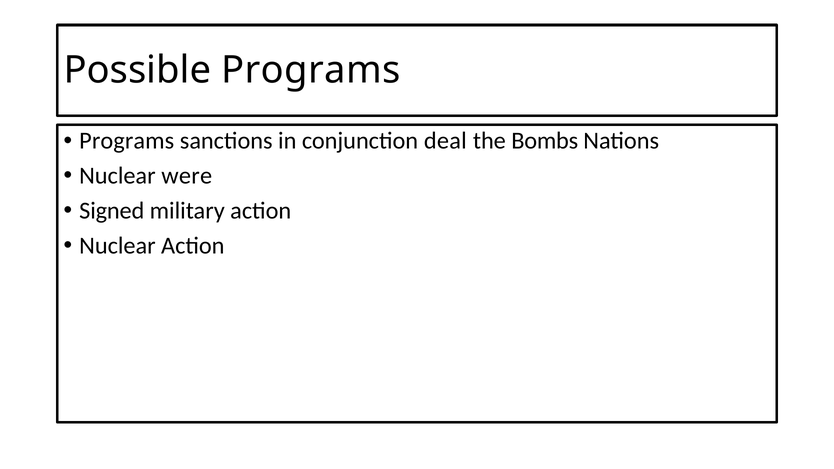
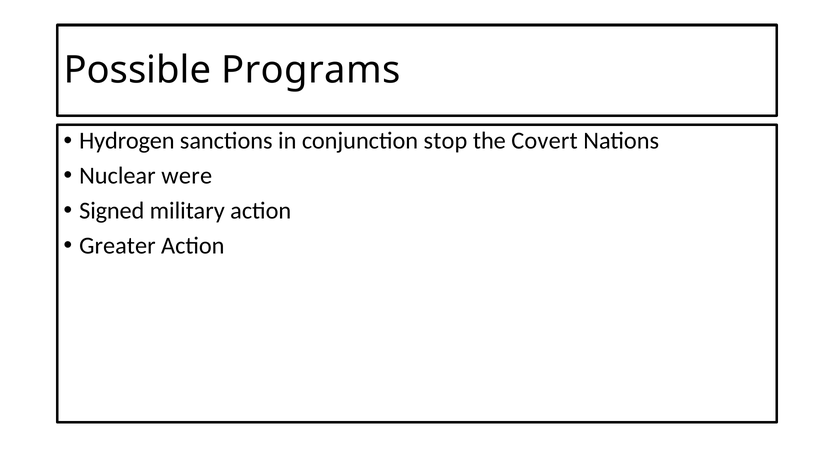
Programs: Programs -> Hydrogen (127, 141)
deal: deal -> stop (445, 141)
Bombs: Bombs -> Covert (545, 141)
Nuclear: Nuclear -> Greater (117, 246)
